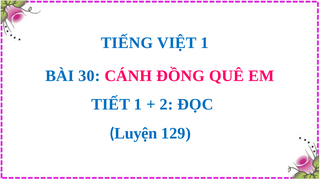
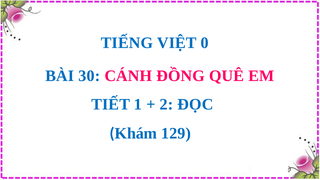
VIỆT 1: 1 -> 0 (205, 43)
Luyện: Luyện -> Khám (136, 133)
